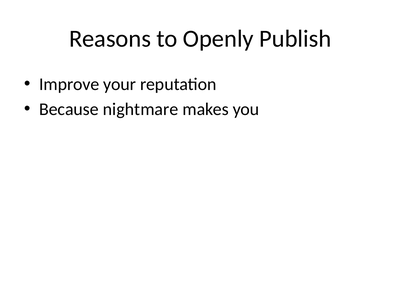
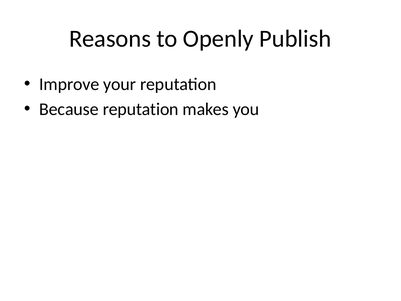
Because nightmare: nightmare -> reputation (141, 109)
